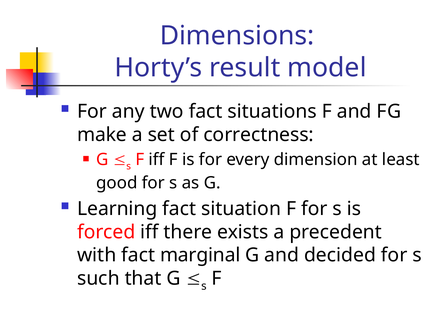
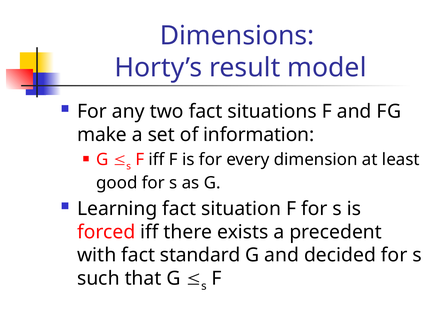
correctness: correctness -> information (259, 135)
marginal: marginal -> standard (200, 255)
